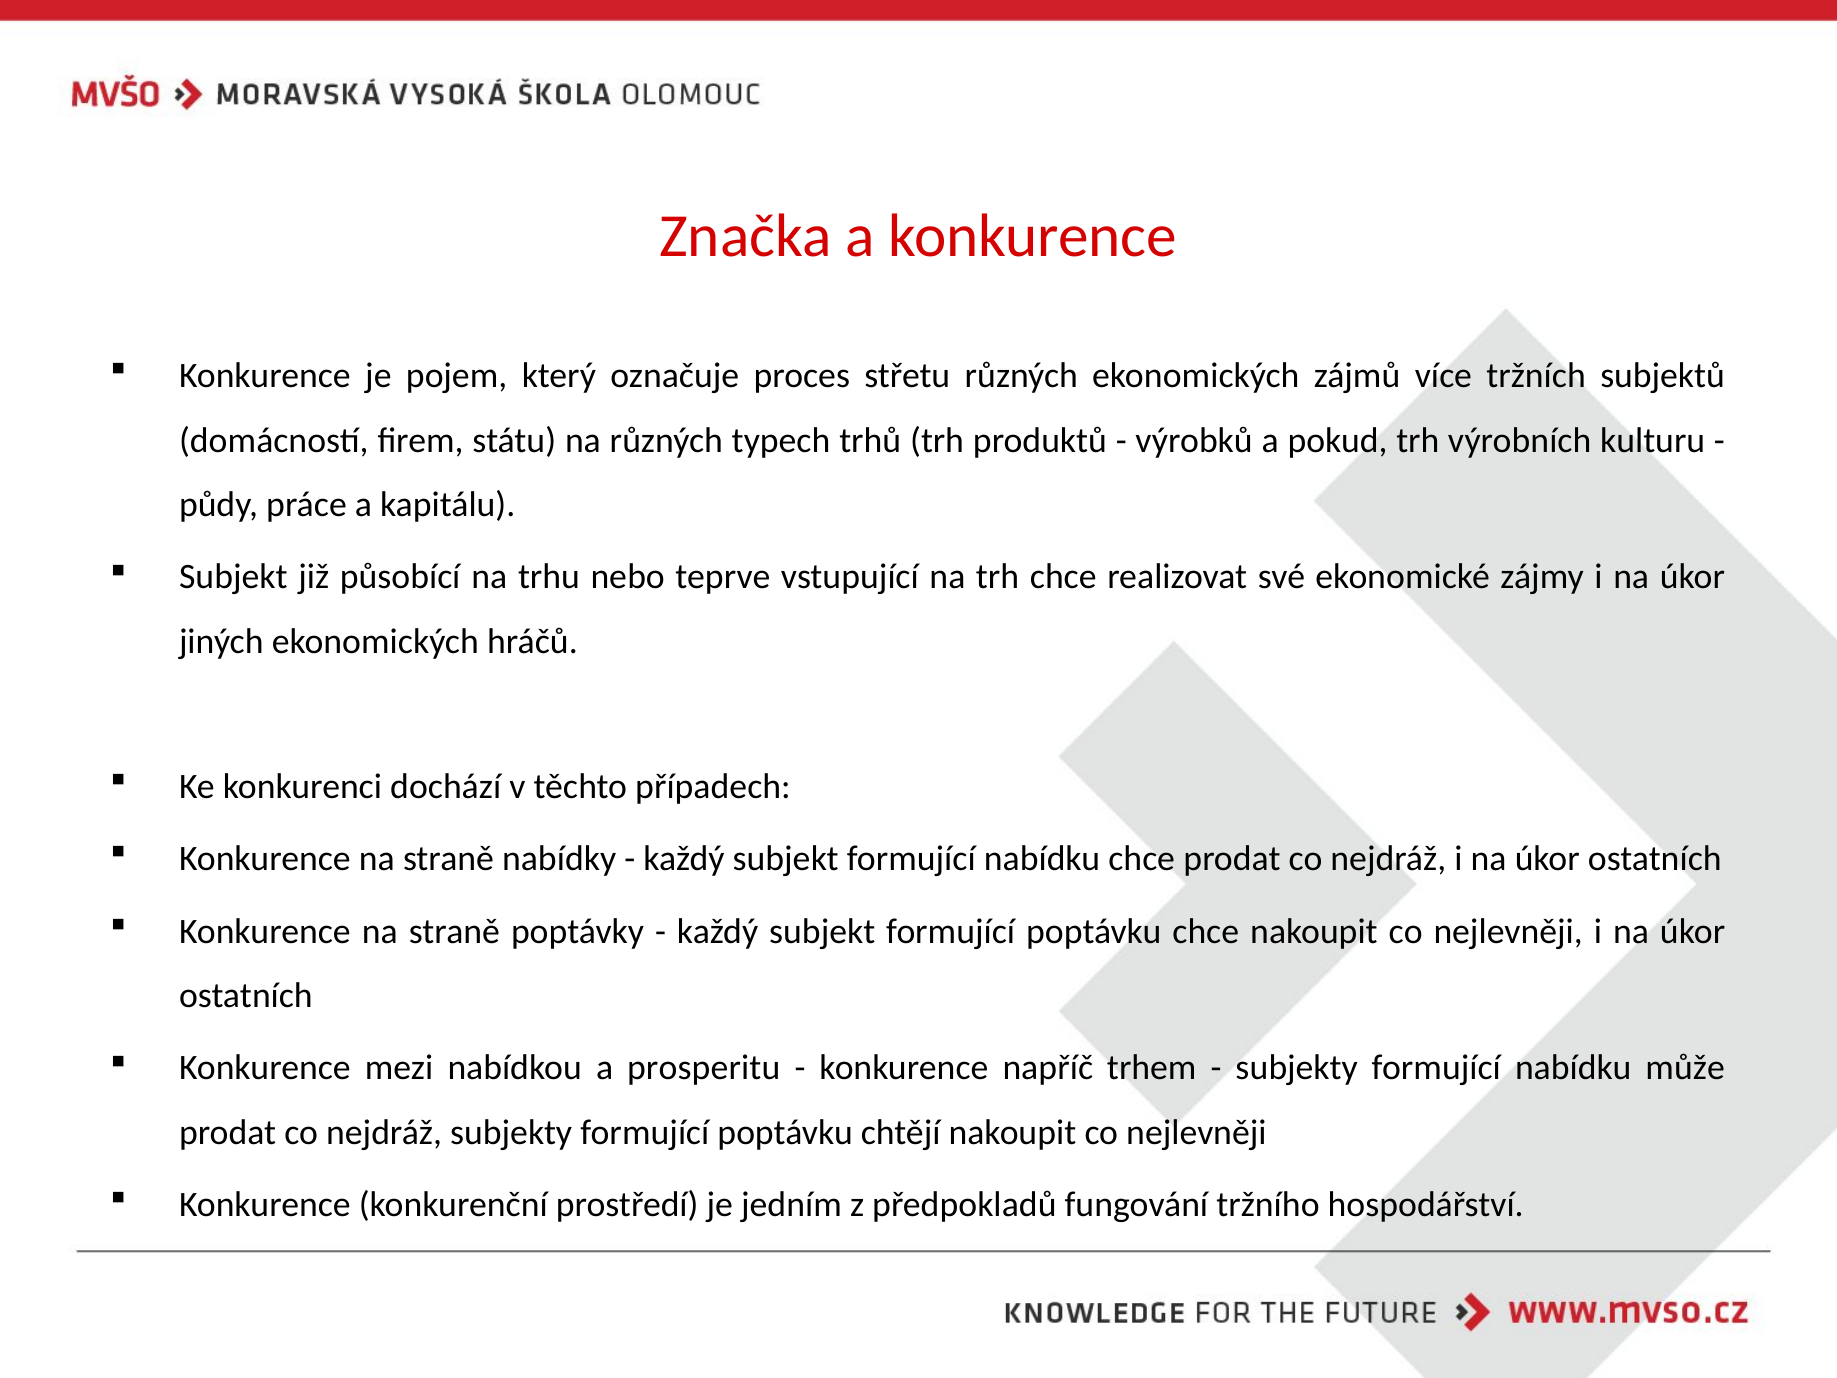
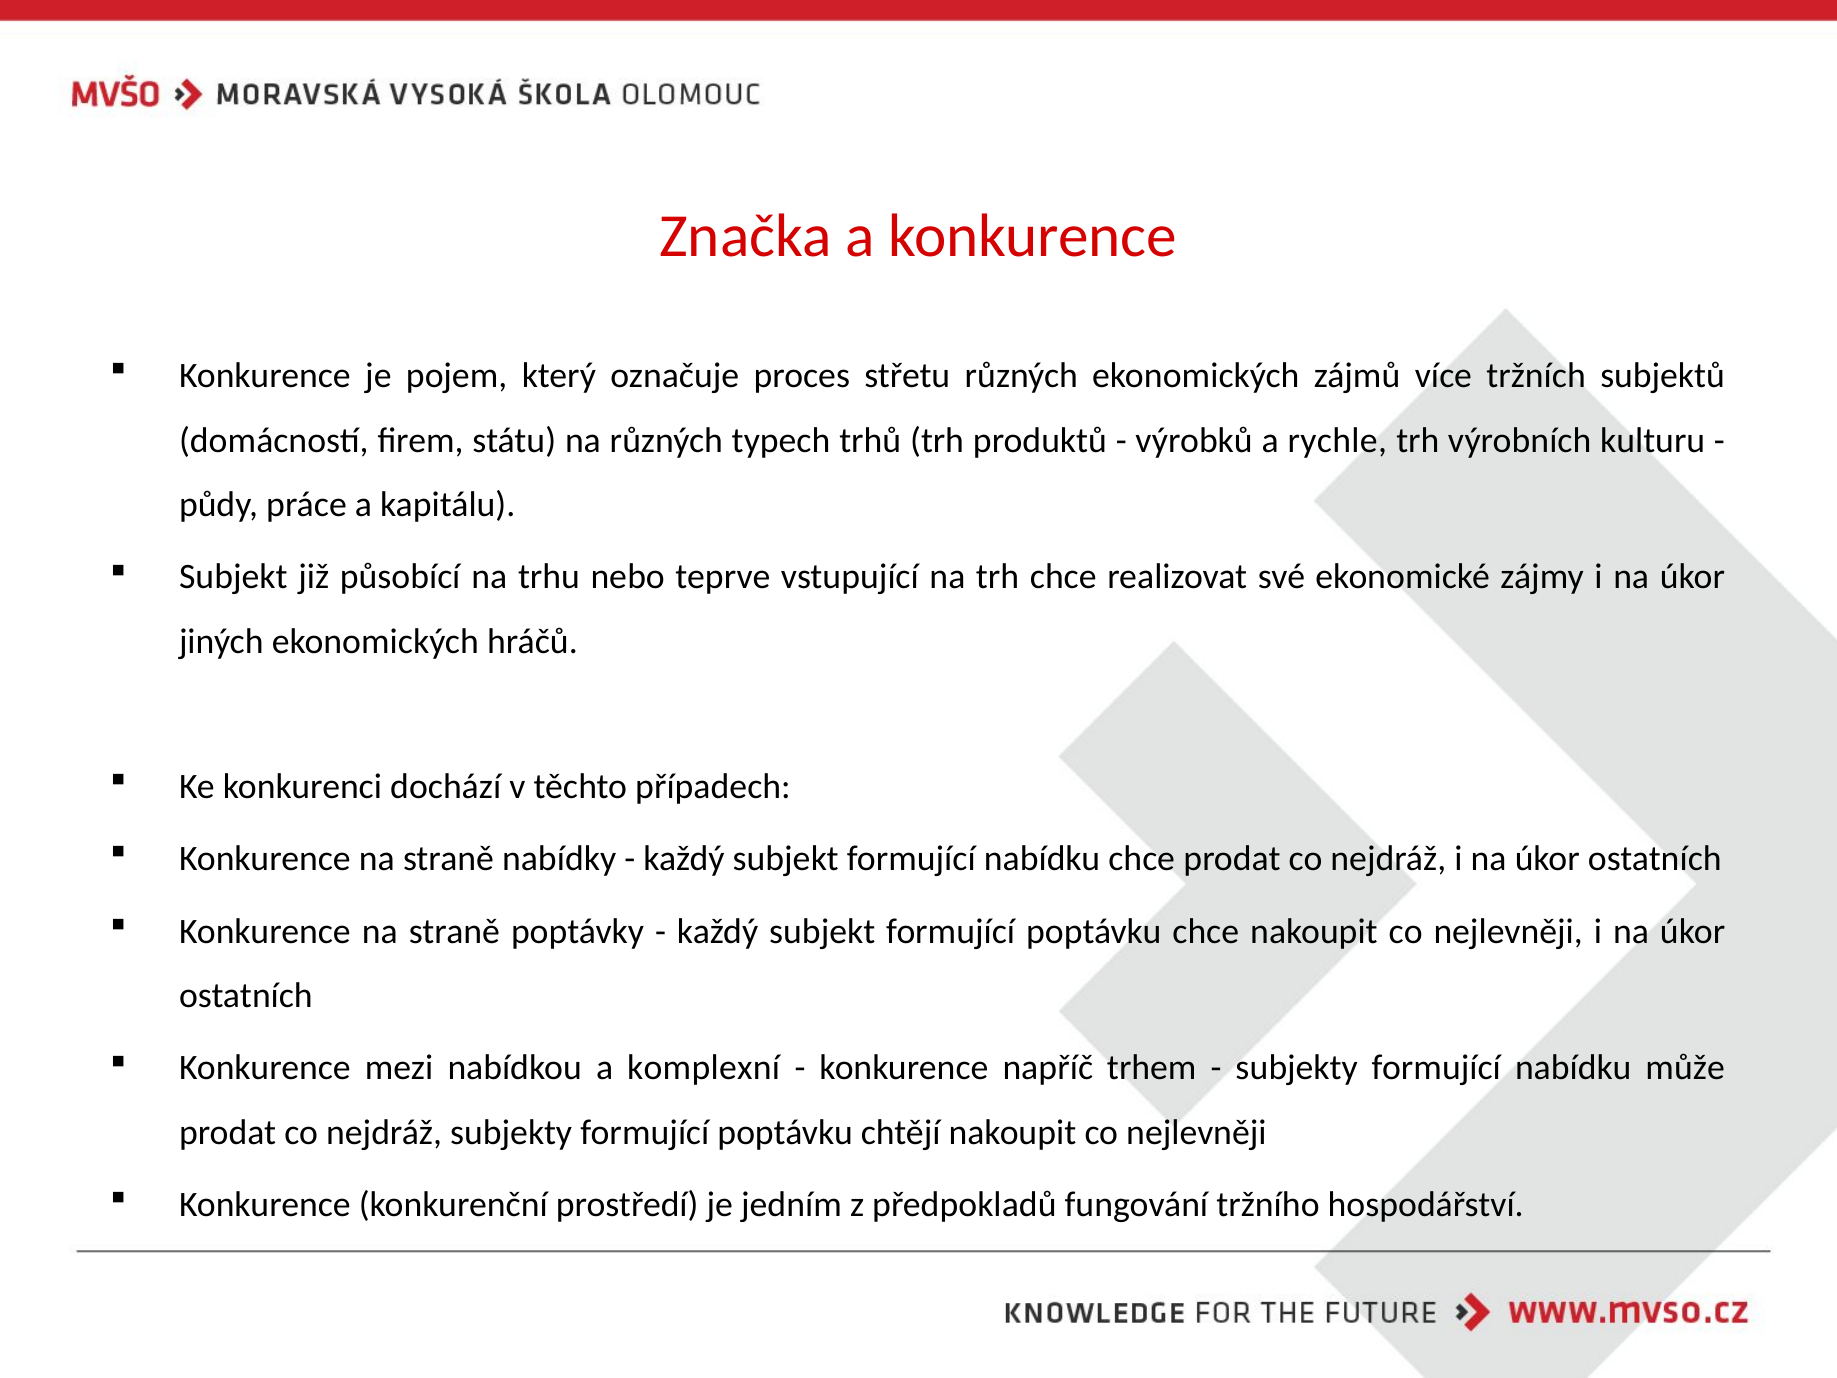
pokud: pokud -> rychle (1337, 440)
prosperitu: prosperitu -> komplexní (704, 1068)
